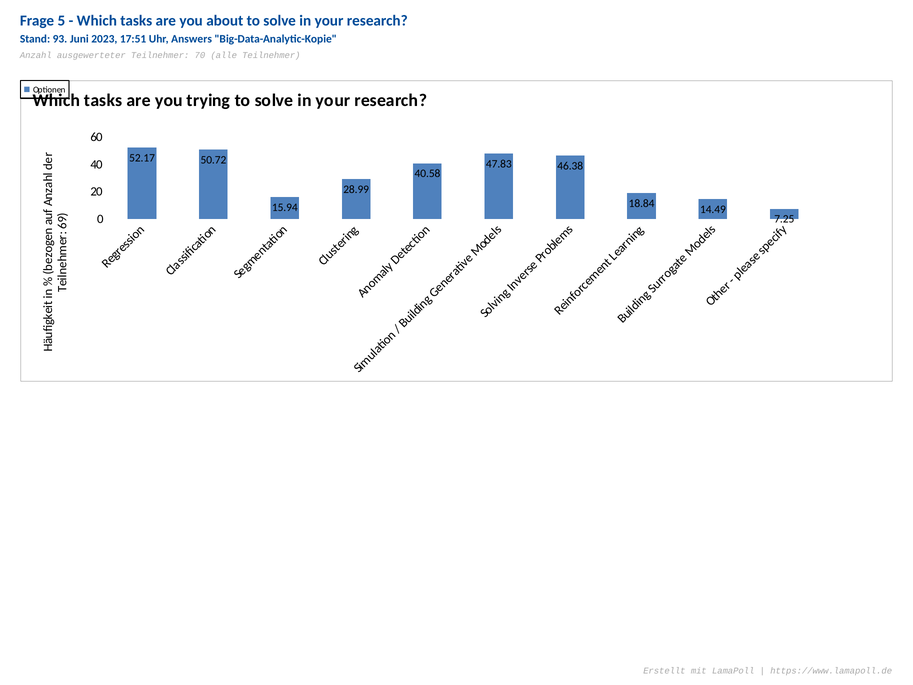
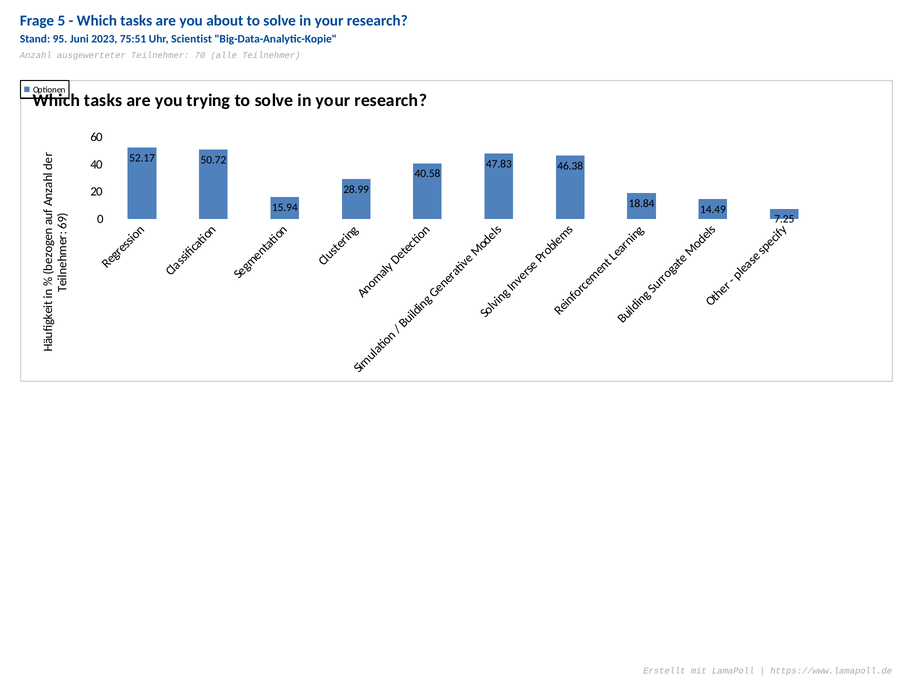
93: 93 -> 95 (60, 39)
17:51: 17:51 -> 75:51 (133, 39)
Answers: Answers -> Scientist (192, 39)
